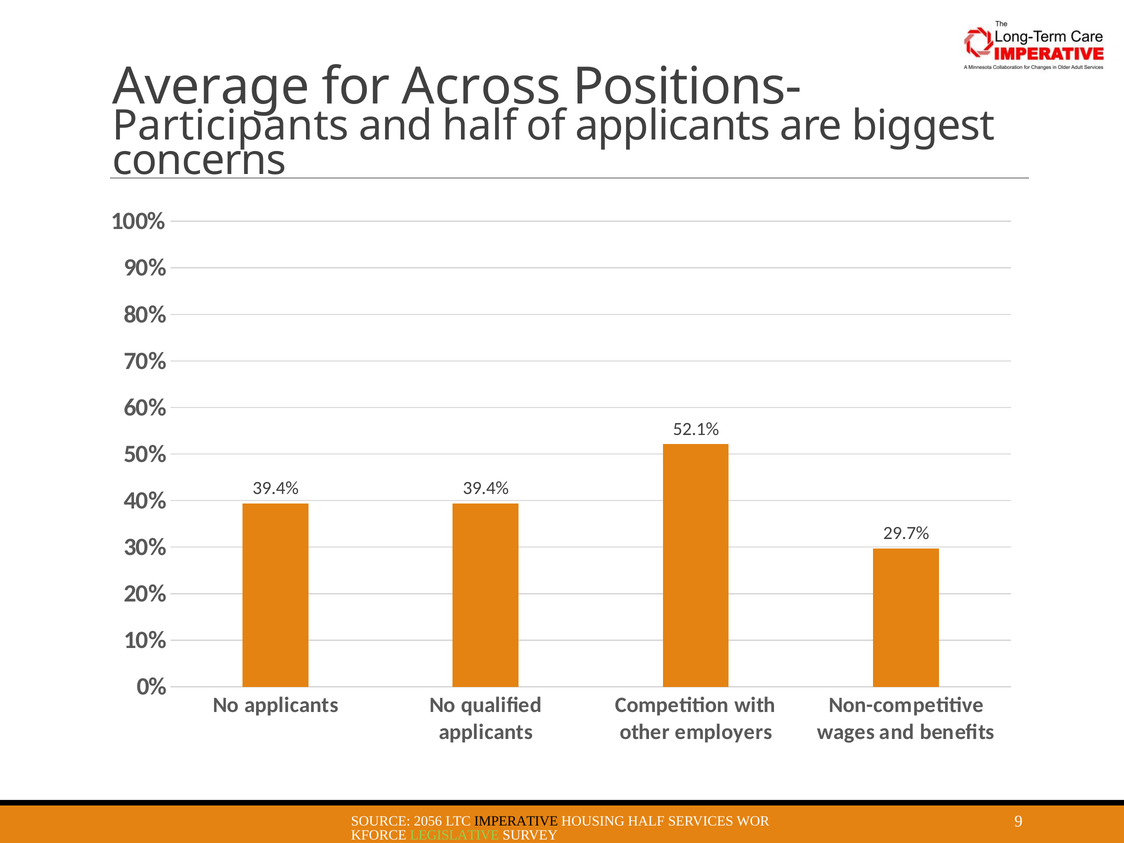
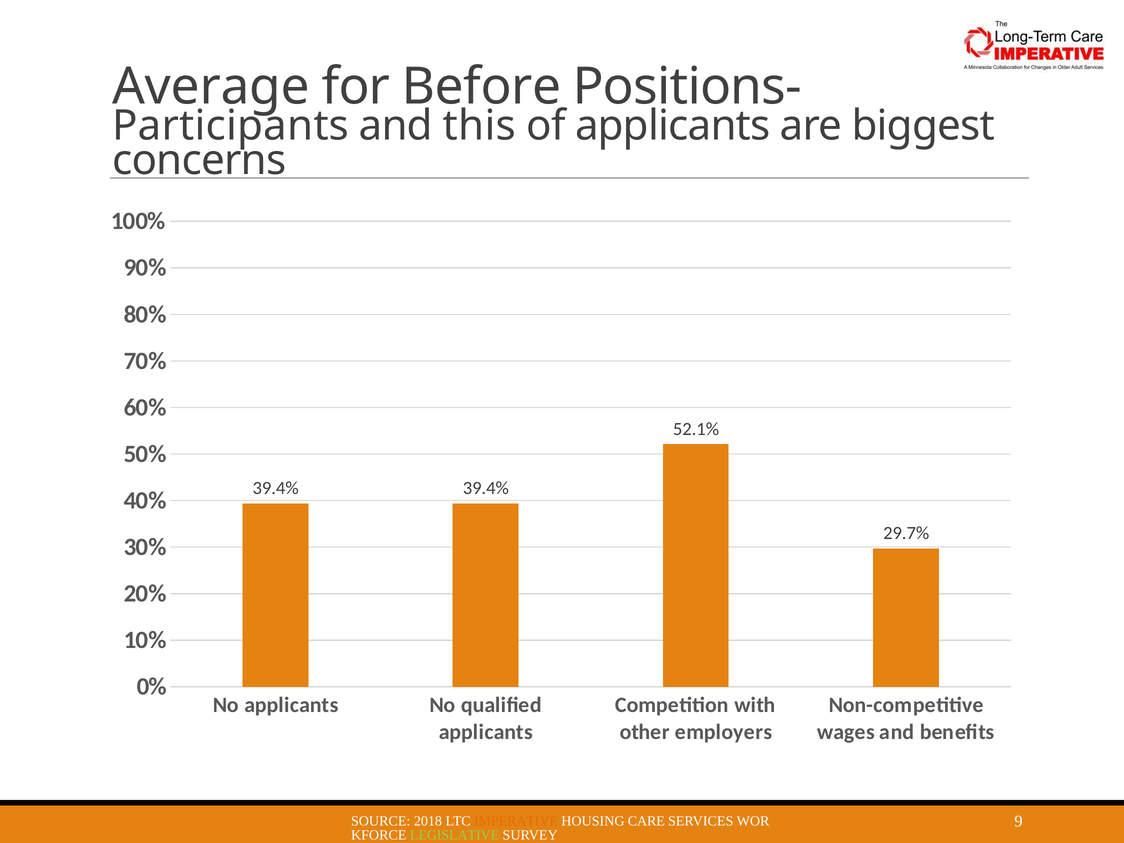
Across: Across -> Before (482, 87)
and half: half -> this (479, 126)
2056: 2056 -> 2018 (428, 821)
IMPERATIVE colour: black -> orange (516, 821)
HOUSING HALF: HALF -> CARE (646, 821)
